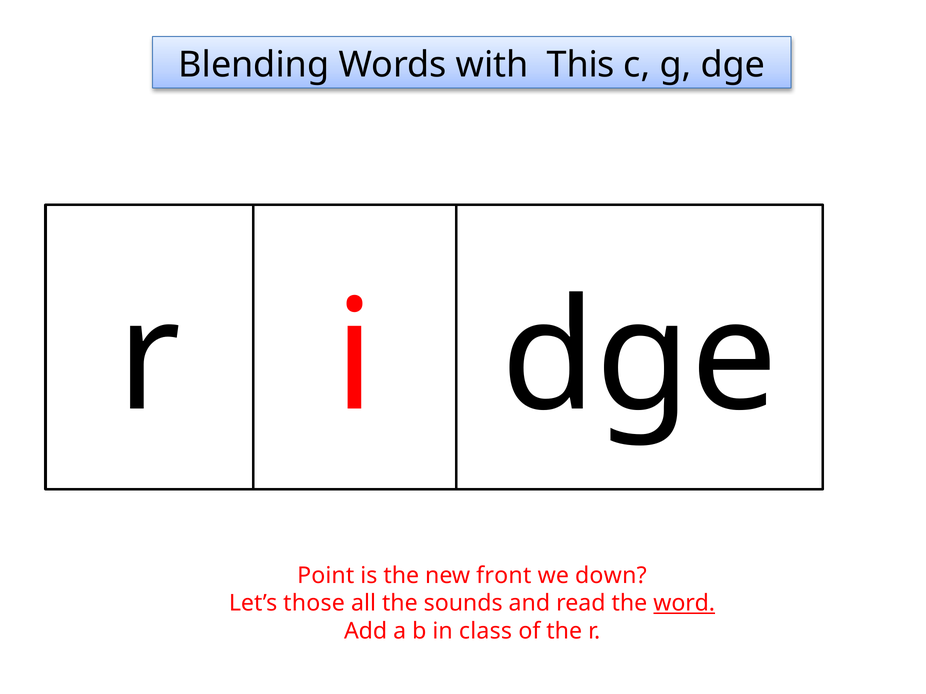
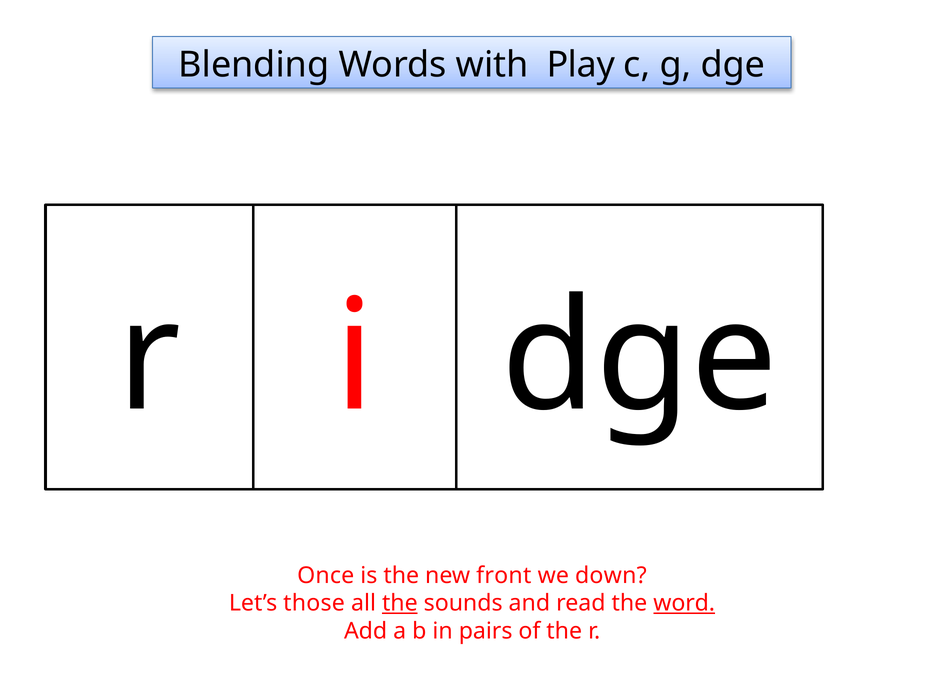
This: This -> Play (581, 65)
Point: Point -> Once (326, 576)
the underline: none -> present (400, 604)
class: class -> pairs (486, 631)
